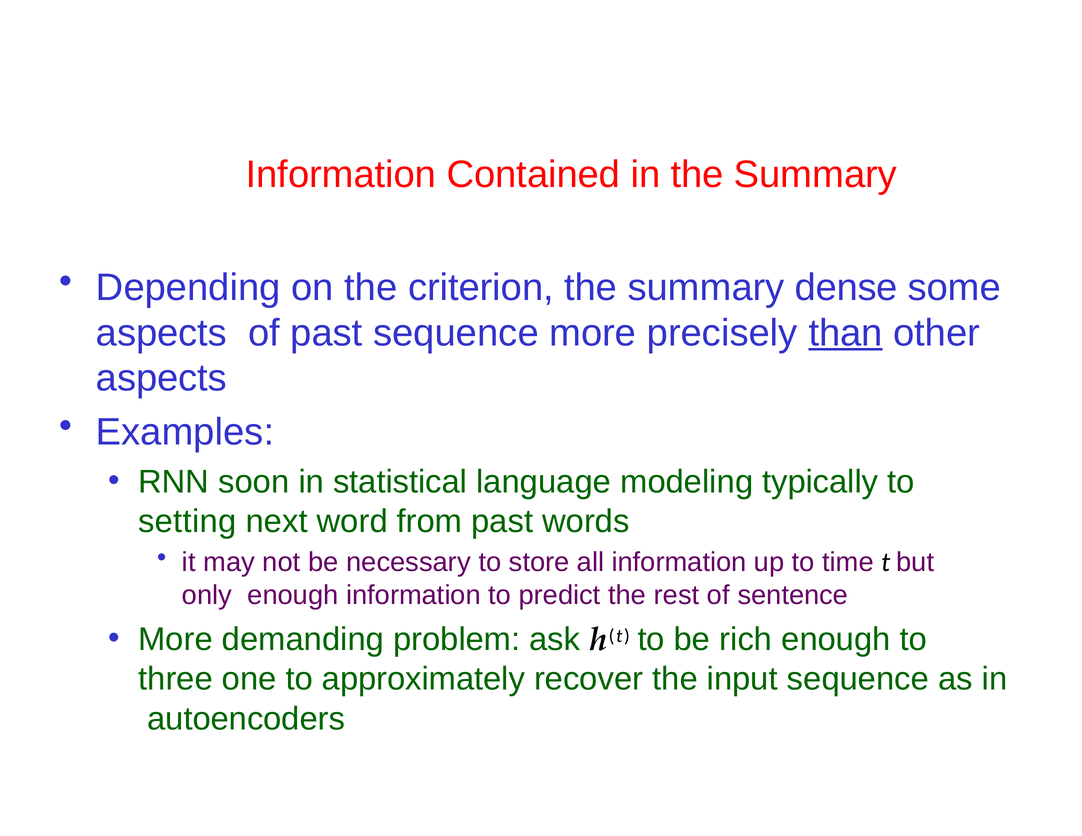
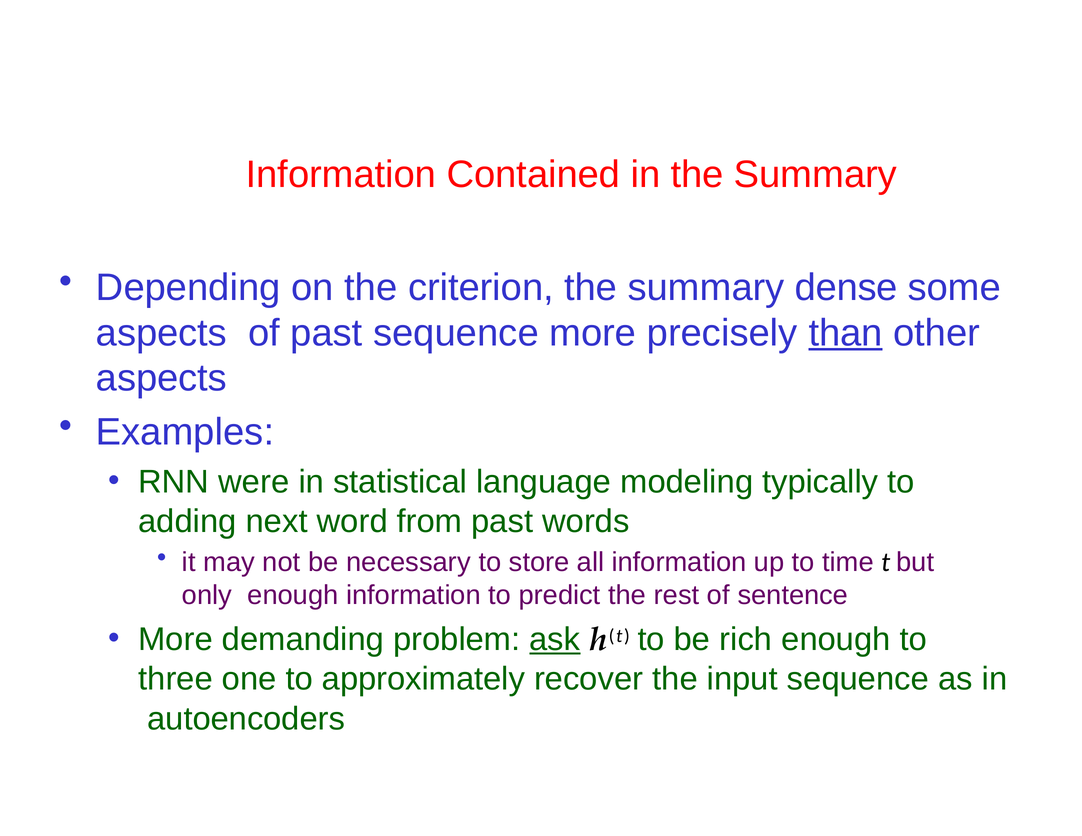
soon: soon -> were (254, 482)
setting: setting -> adding (187, 522)
ask underline: none -> present (555, 639)
